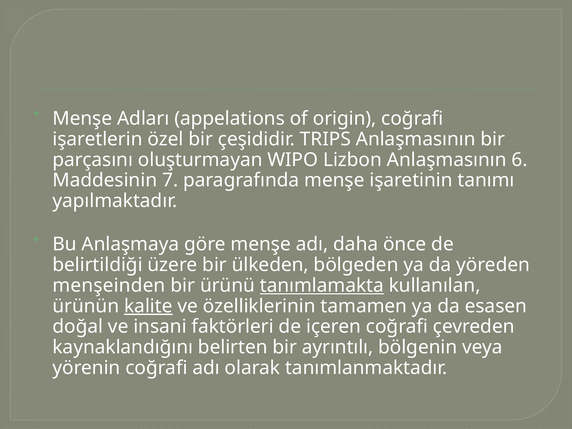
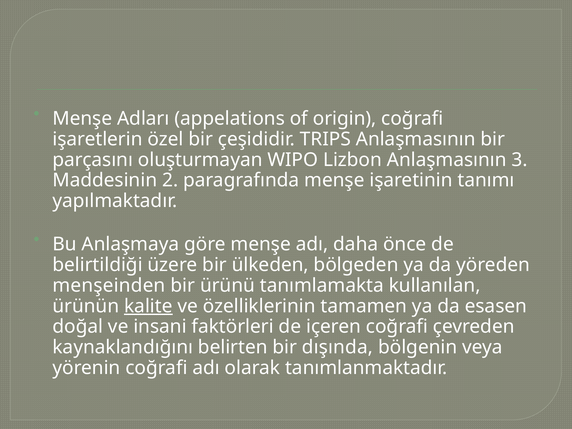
6: 6 -> 3 (520, 160)
7: 7 -> 2 (170, 180)
tanımlamakta underline: present -> none (322, 286)
ayrıntılı: ayrıntılı -> dışında (337, 347)
